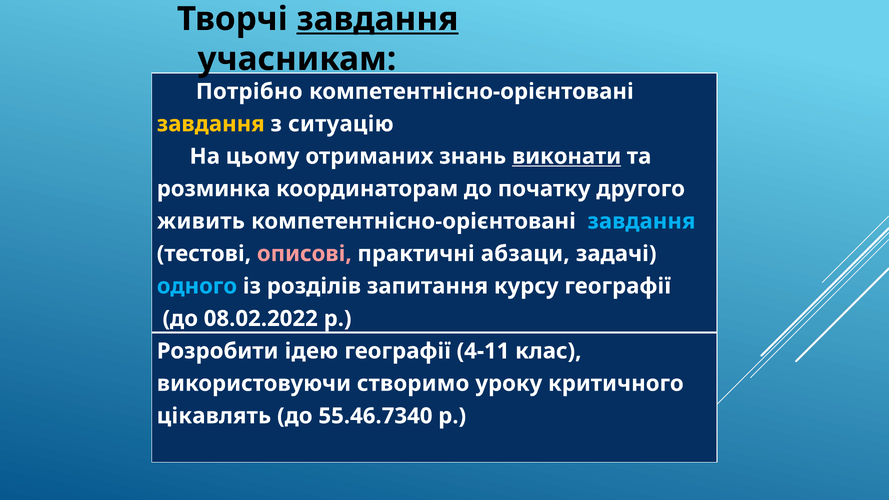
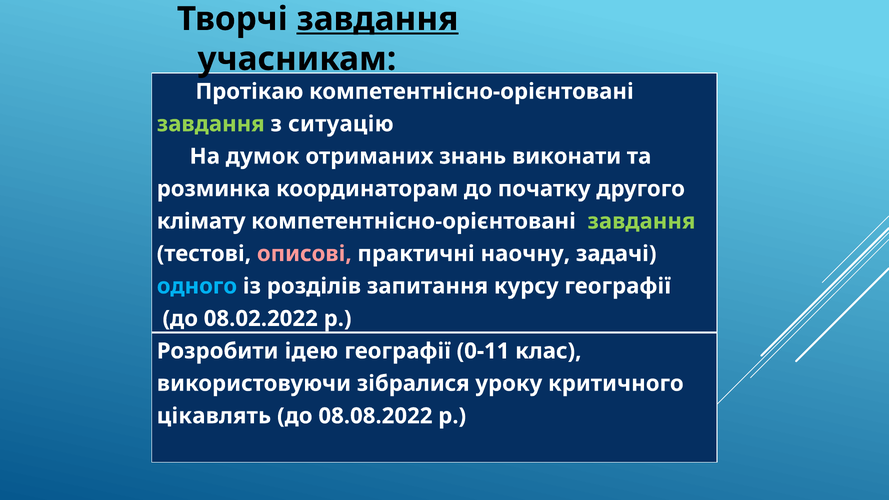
Потрібно: Потрібно -> Протікаю (249, 92)
завдання colour: yellow -> light green (211, 124)
цьому: цьому -> думок (263, 156)
виконати underline: present -> none (567, 156)
живить: живить -> клімату (201, 221)
завдання colour: light blue -> light green (641, 221)
абзаци: абзаци -> наочну (525, 254)
4-11: 4-11 -> 0-11 (483, 351)
створимо: створимо -> зібралися (413, 384)
55.46.7340: 55.46.7340 -> 08.08.2022 (375, 416)
